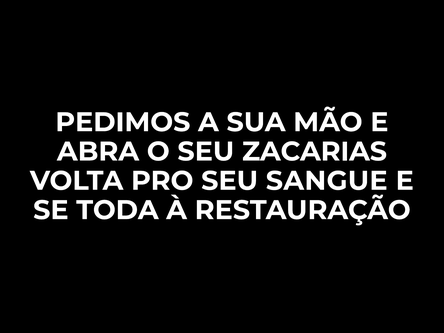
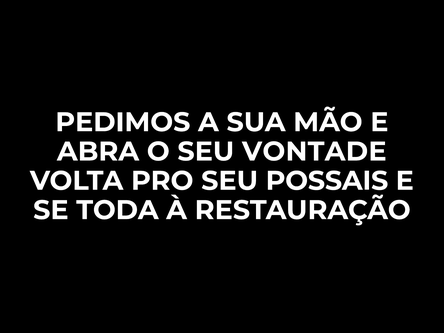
ZACARIAS: ZACARIAS -> VONTADE (314, 152)
SANGUE: SANGUE -> POSSAIS (327, 181)
